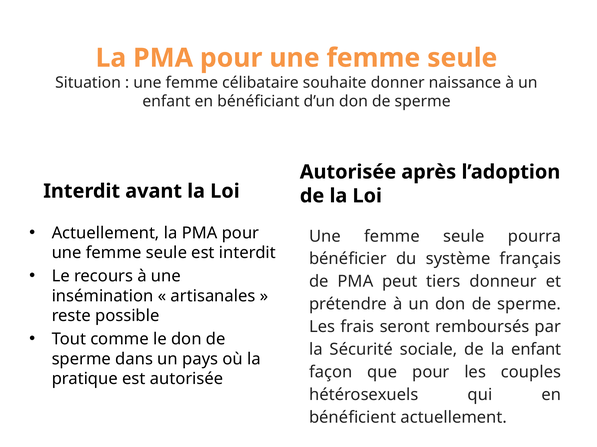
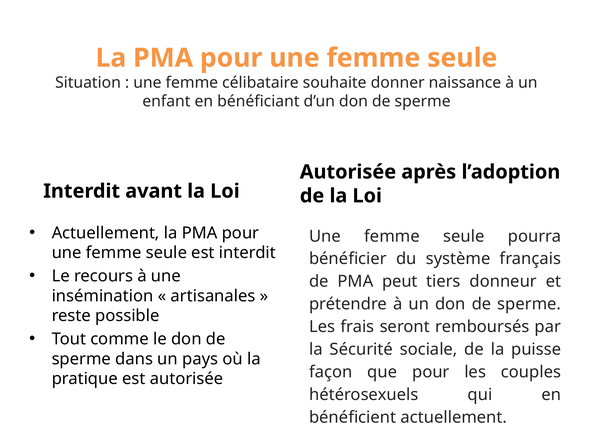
la enfant: enfant -> puisse (536, 350)
